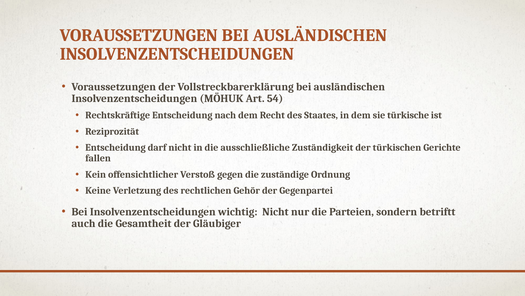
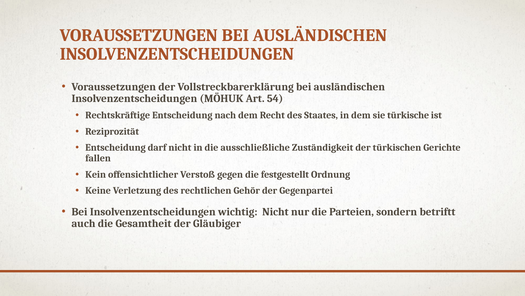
zuständige: zuständige -> festgestellt (285, 174)
